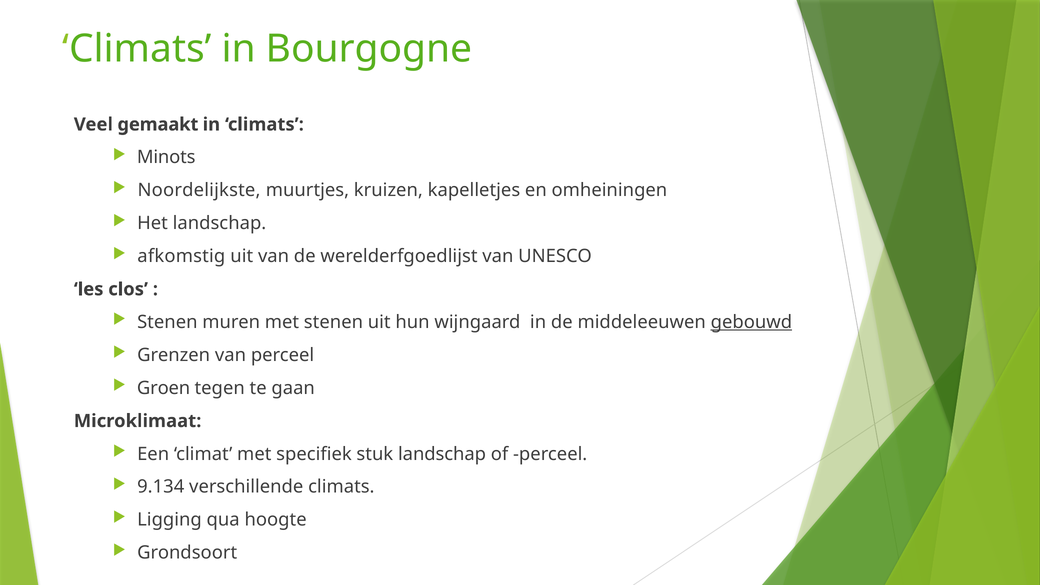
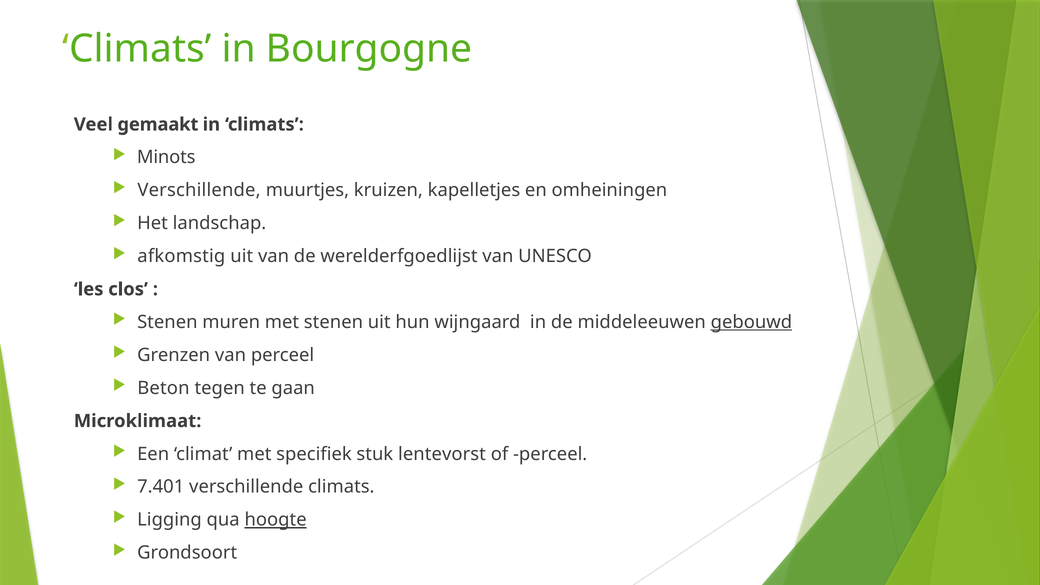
Noordelijkste: Noordelijkste -> Verschillende (199, 190)
Groen: Groen -> Beton (163, 388)
stuk landschap: landschap -> lentevorst (442, 454)
9.134: 9.134 -> 7.401 (161, 487)
hoogte underline: none -> present (276, 520)
